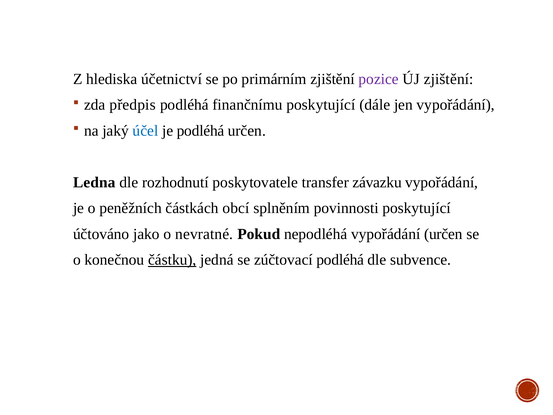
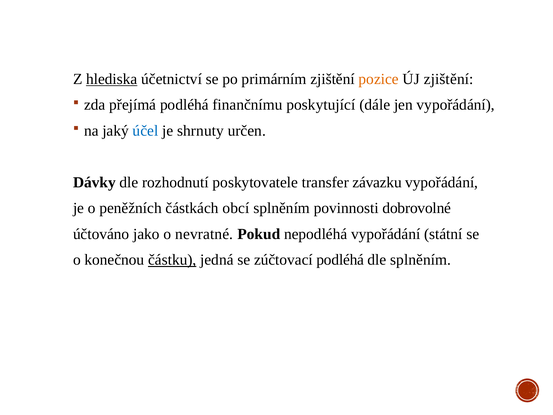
hlediska underline: none -> present (112, 79)
pozice colour: purple -> orange (379, 79)
předpis: předpis -> přejímá (133, 105)
je podléhá: podléhá -> shrnuty (200, 131)
Ledna: Ledna -> Dávky (94, 182)
povinnosti poskytující: poskytující -> dobrovolné (417, 208)
vypořádání určen: určen -> státní (443, 234)
dle subvence: subvence -> splněním (421, 260)
